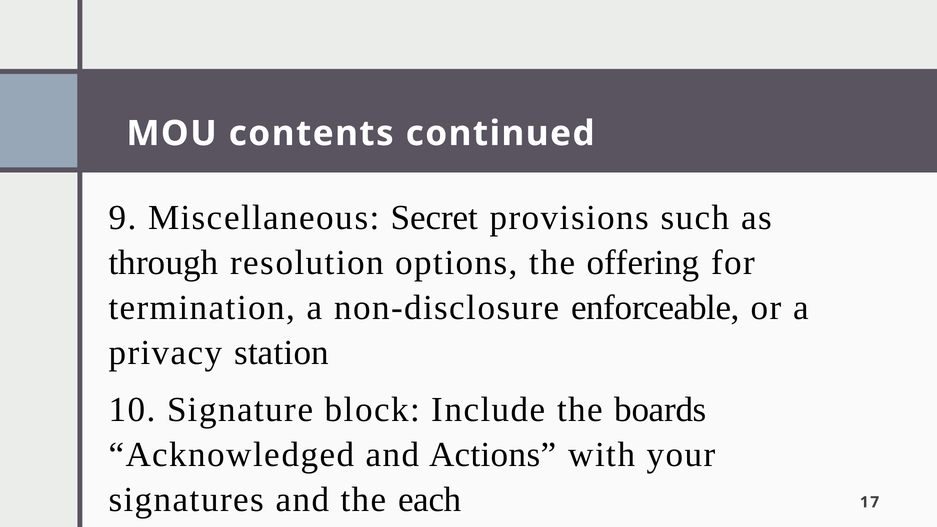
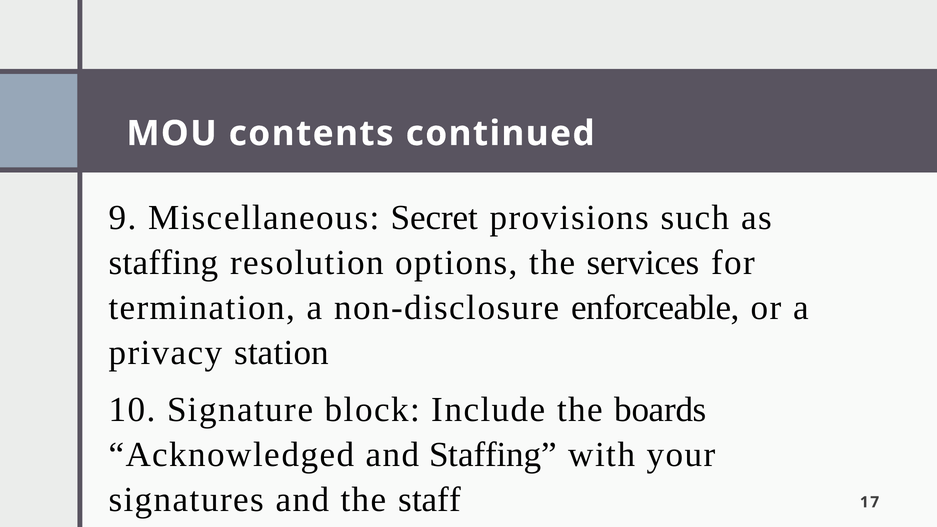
through: through -> staffing (163, 263)
offering: offering -> services (643, 263)
and Actions: Actions -> Staffing (493, 455)
each: each -> staff (430, 500)
